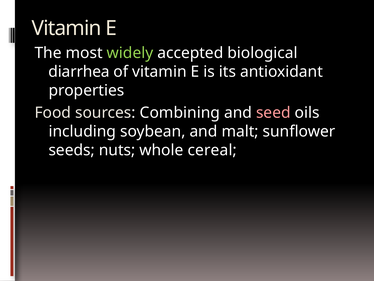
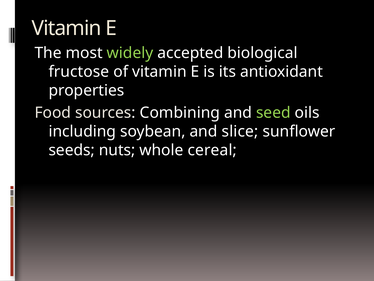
diarrhea: diarrhea -> fructose (79, 71)
seed colour: pink -> light green (273, 113)
malt: malt -> slice (240, 131)
